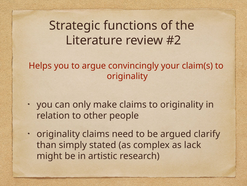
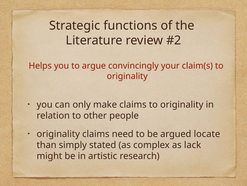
clarify: clarify -> locate (207, 134)
